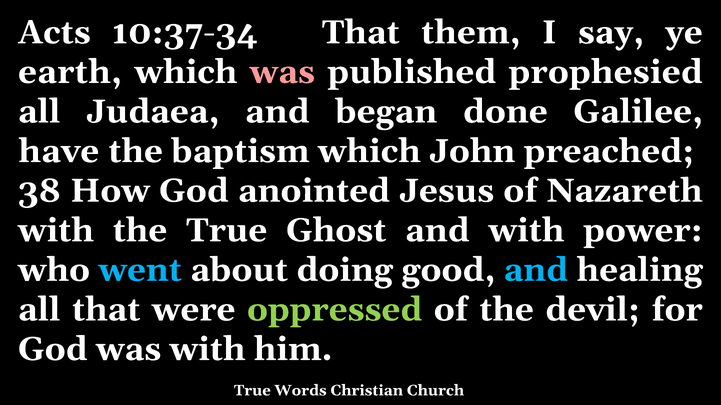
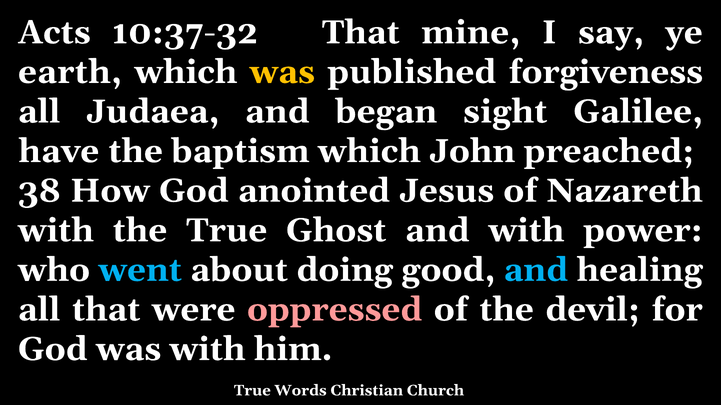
10:37-34: 10:37-34 -> 10:37-32 (185, 32)
them: them -> mine (471, 32)
was colour: pink -> yellow (282, 72)
prophesied: prophesied -> forgiveness (606, 72)
done: done -> sight (505, 112)
oppressed colour: light green -> pink (335, 310)
